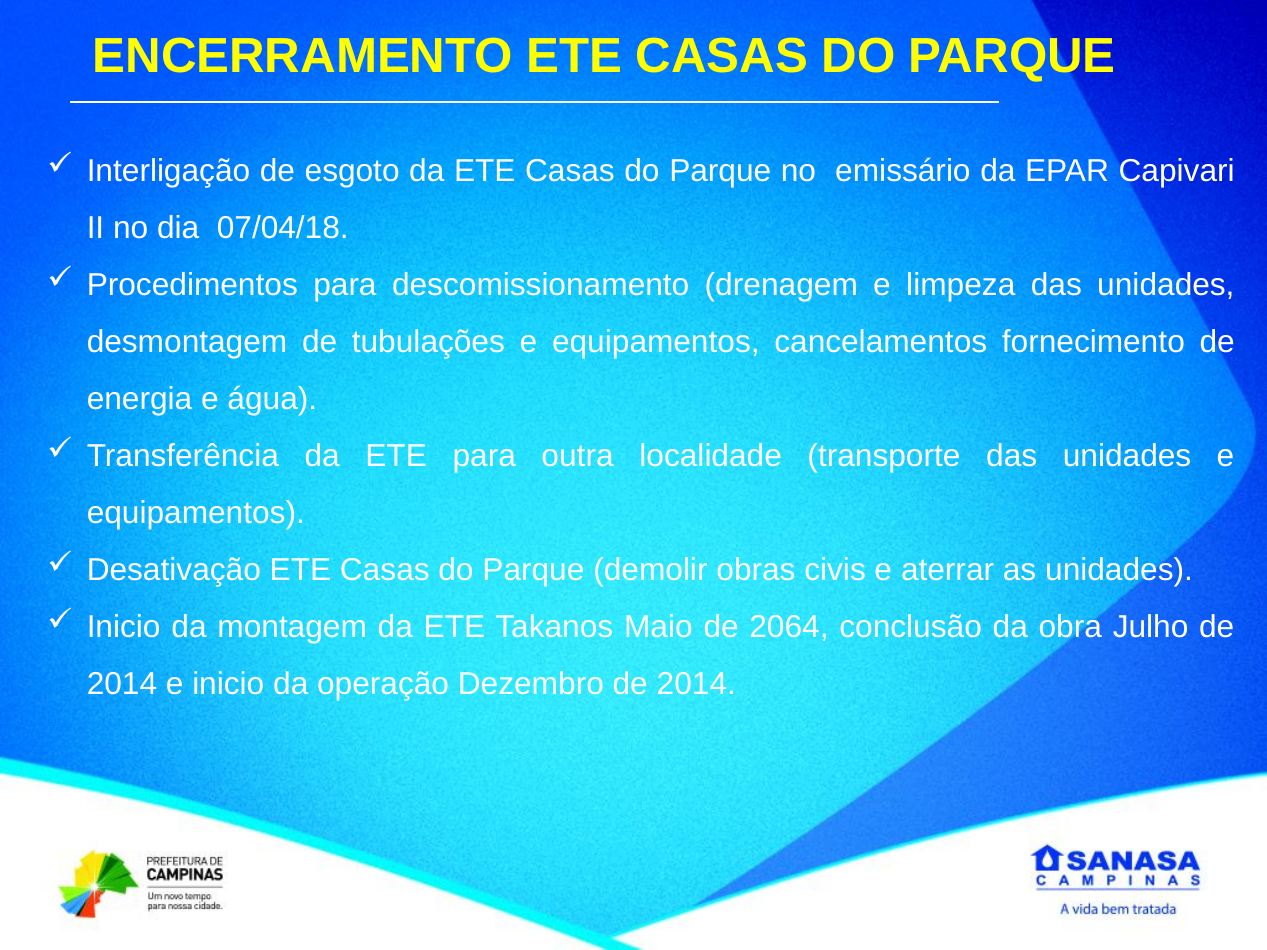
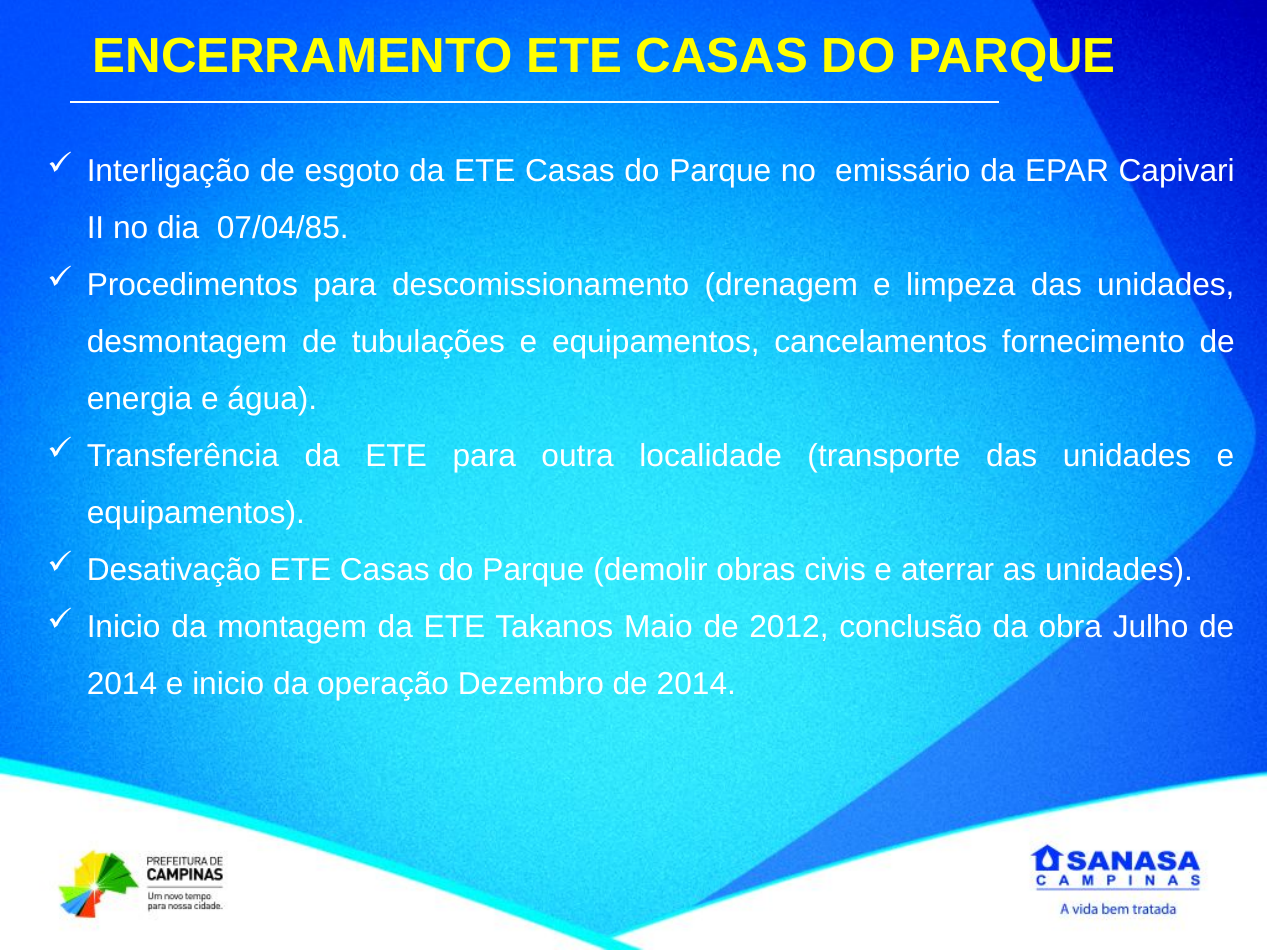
07/04/18: 07/04/18 -> 07/04/85 (283, 228)
2064: 2064 -> 2012 (789, 627)
